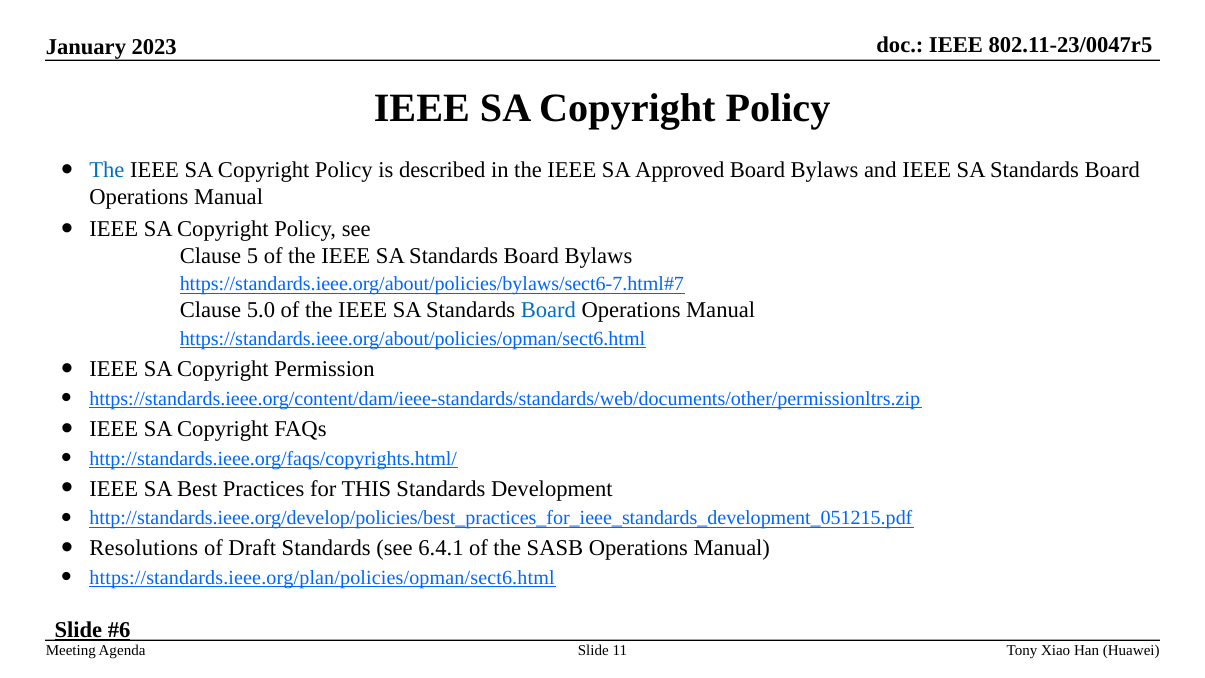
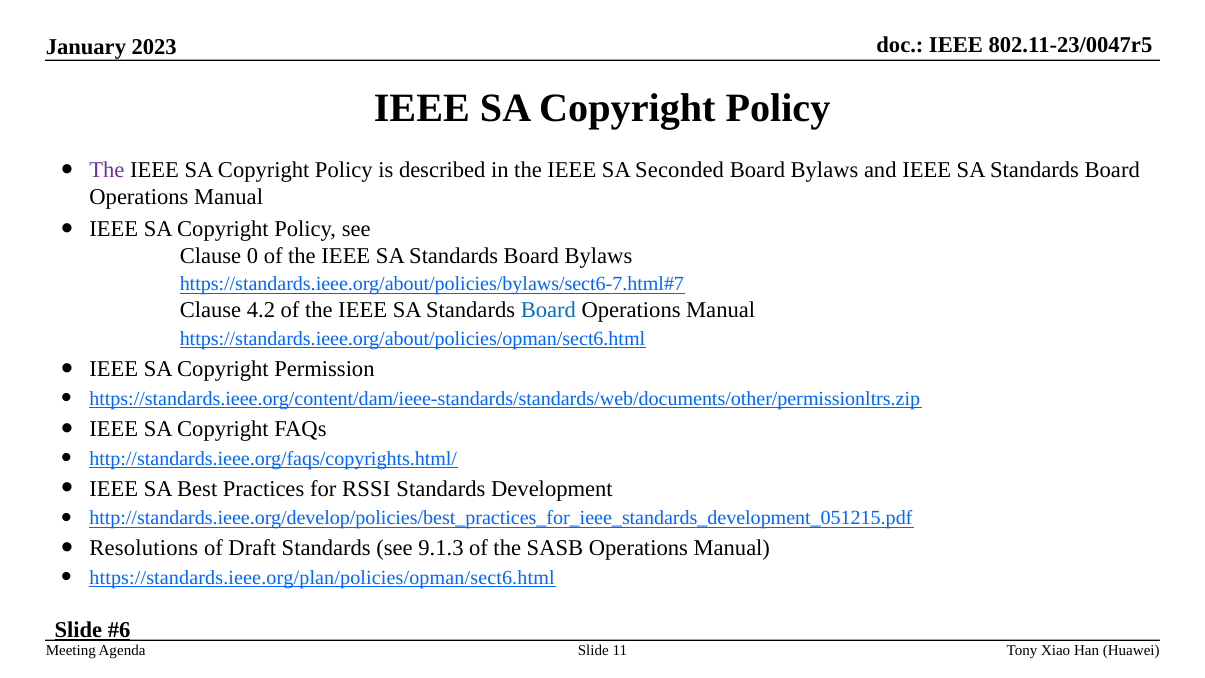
The colour: blue -> purple (107, 170)
Approved: Approved -> Seconded (680, 170)
5: 5 -> 0 (252, 256)
5.0: 5.0 -> 4.2 (261, 310)
THIS: THIS -> RSSI (366, 489)
6.4.1: 6.4.1 -> 9.1.3 (441, 548)
